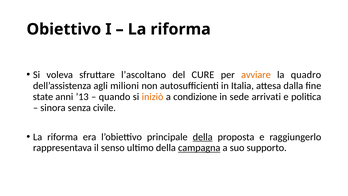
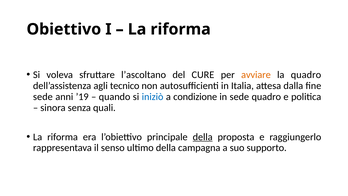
milioni: milioni -> tecnico (125, 86)
state: state -> sede (43, 97)
’13: ’13 -> ’19 (82, 97)
iniziò colour: orange -> blue (153, 97)
sede arrivati: arrivati -> quadro (266, 97)
civile: civile -> quali (104, 108)
campagna underline: present -> none (199, 148)
